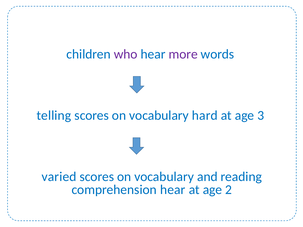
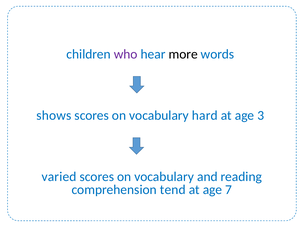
more colour: purple -> black (183, 54)
telling: telling -> shows (54, 116)
comprehension hear: hear -> tend (173, 190)
2: 2 -> 7 (229, 190)
